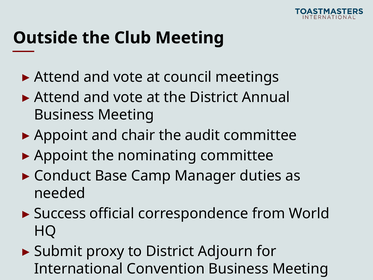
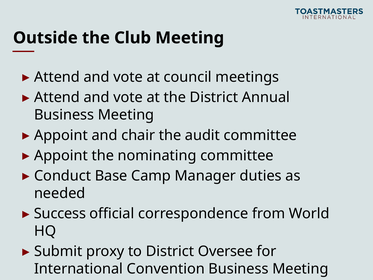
Adjourn: Adjourn -> Oversee (226, 251)
